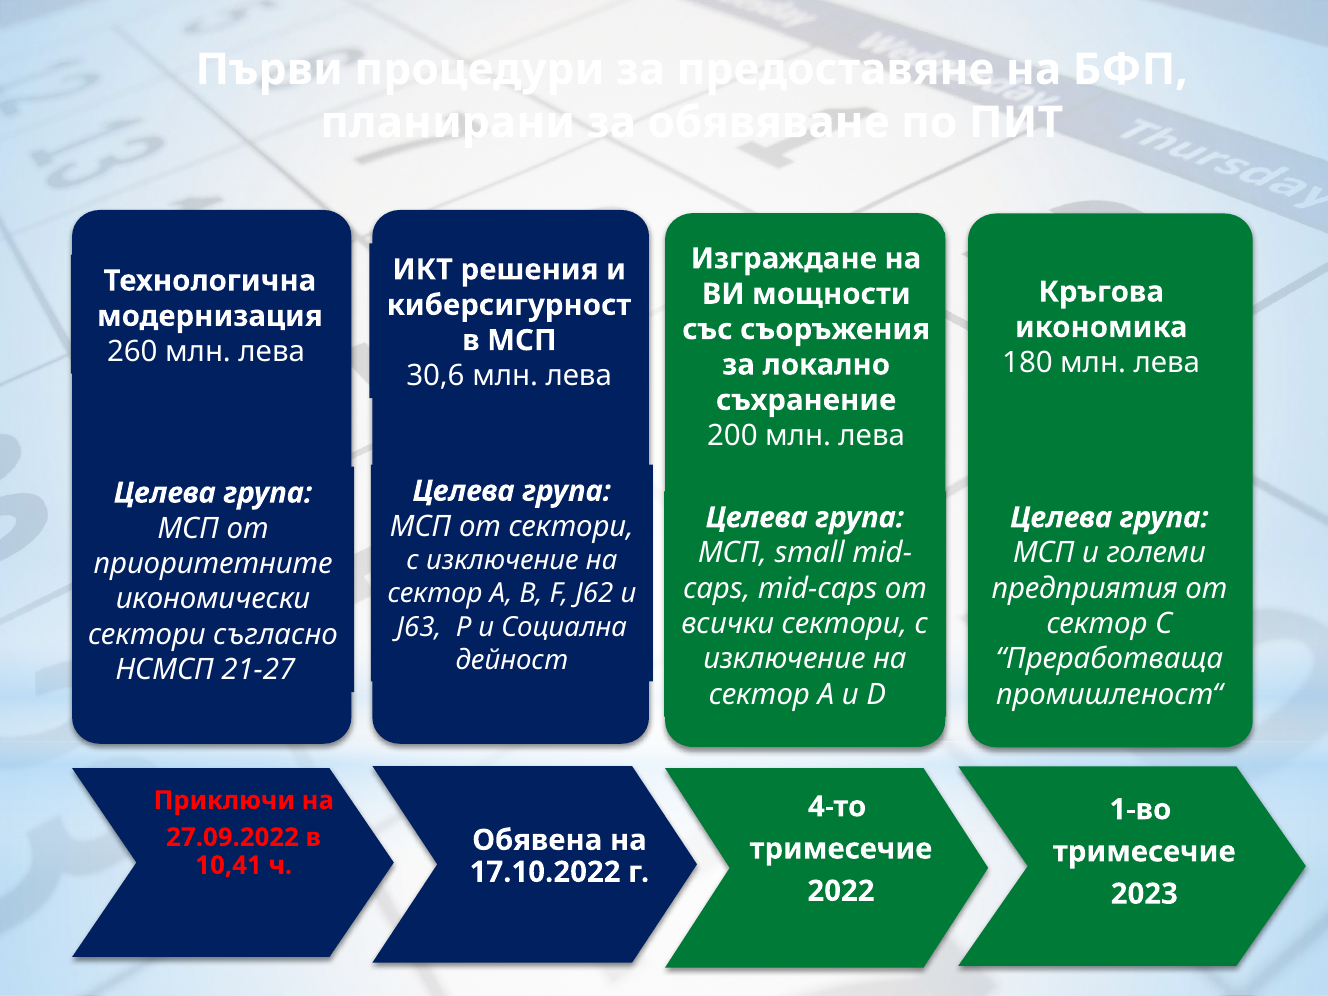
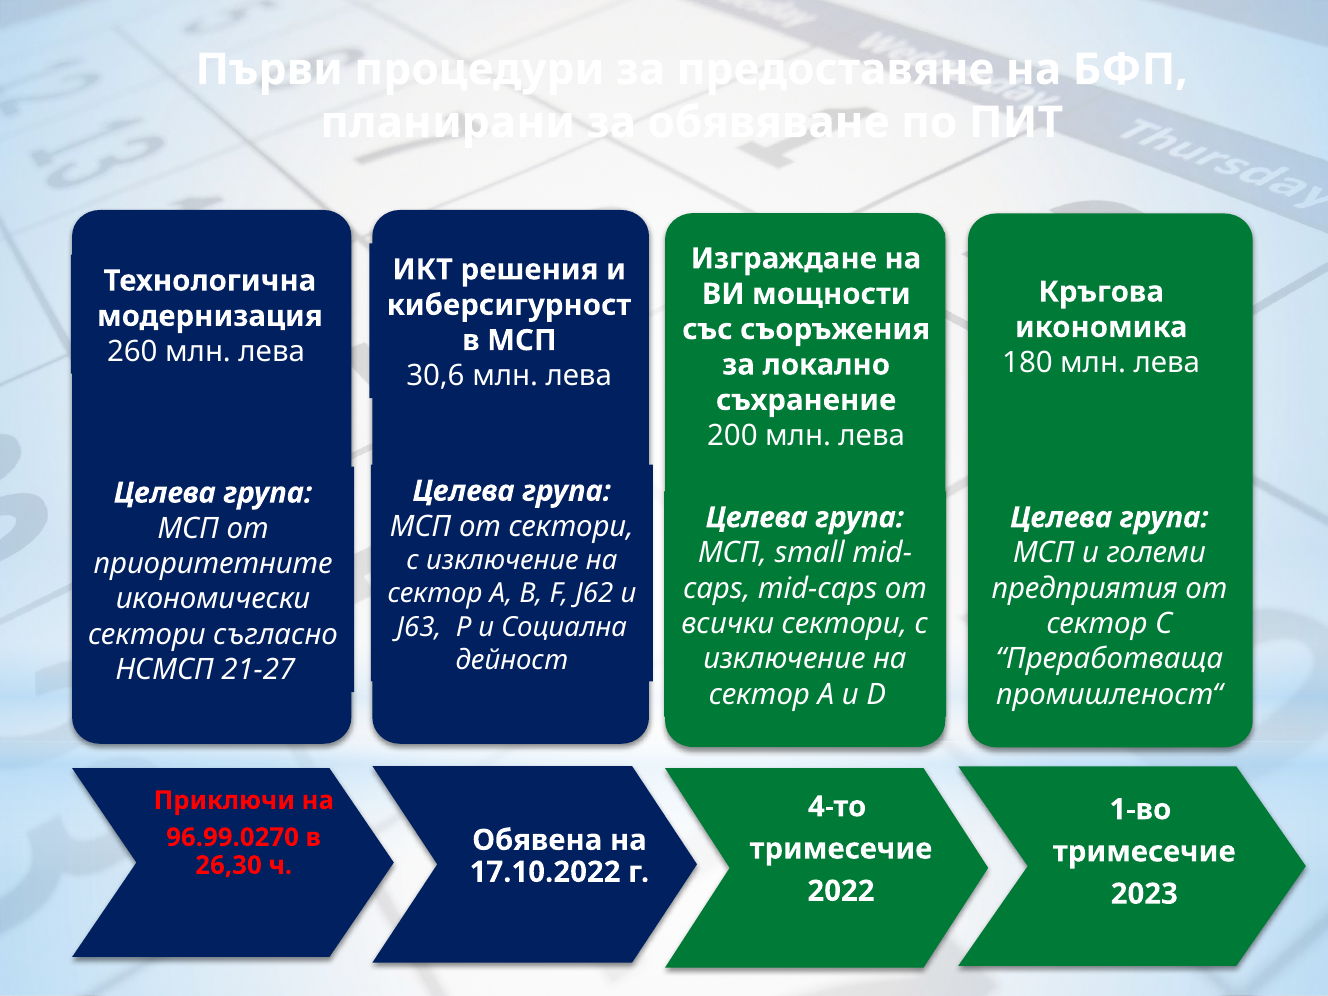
27.09.2022: 27.09.2022 -> 96.99.0270 (233, 837)
10,41: 10,41 -> 26,30 (229, 865)
